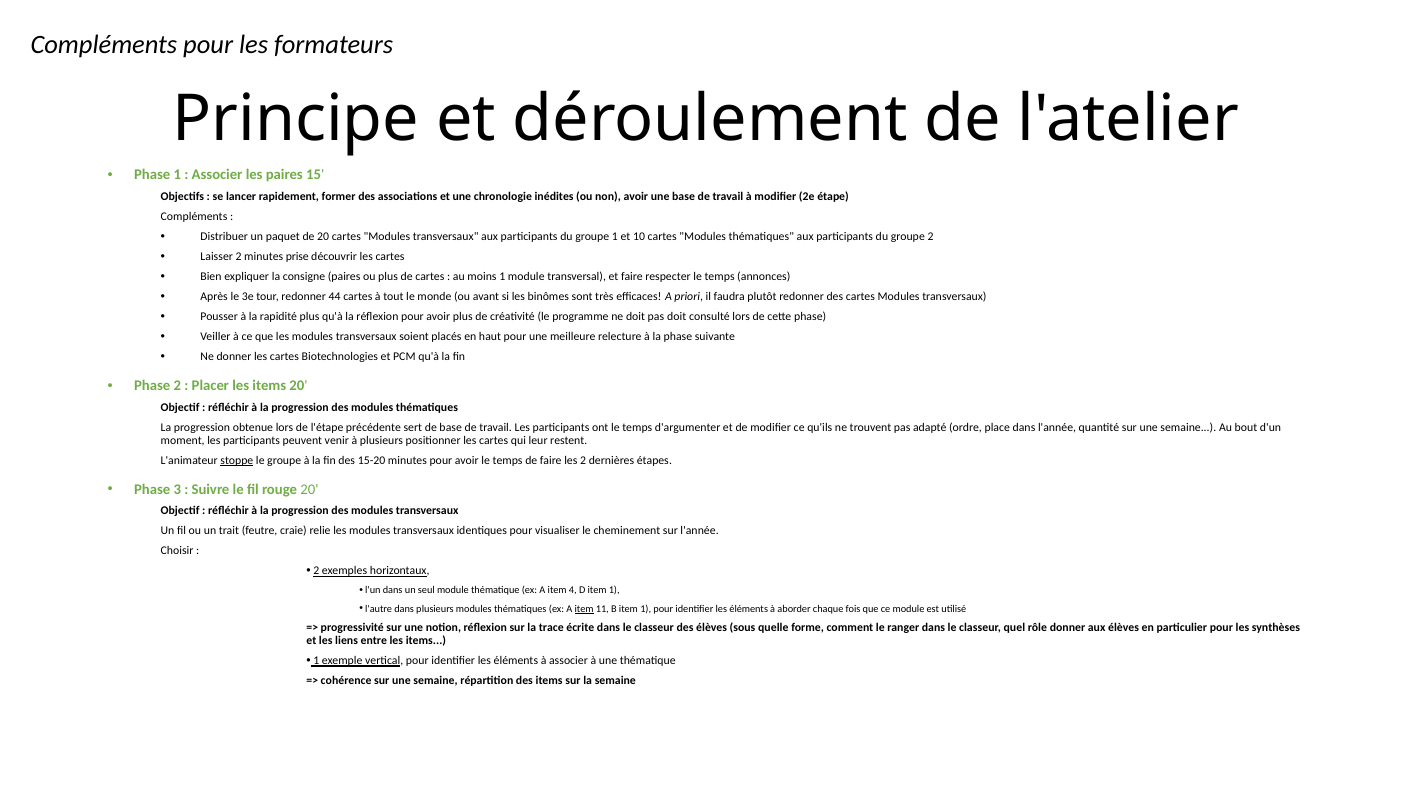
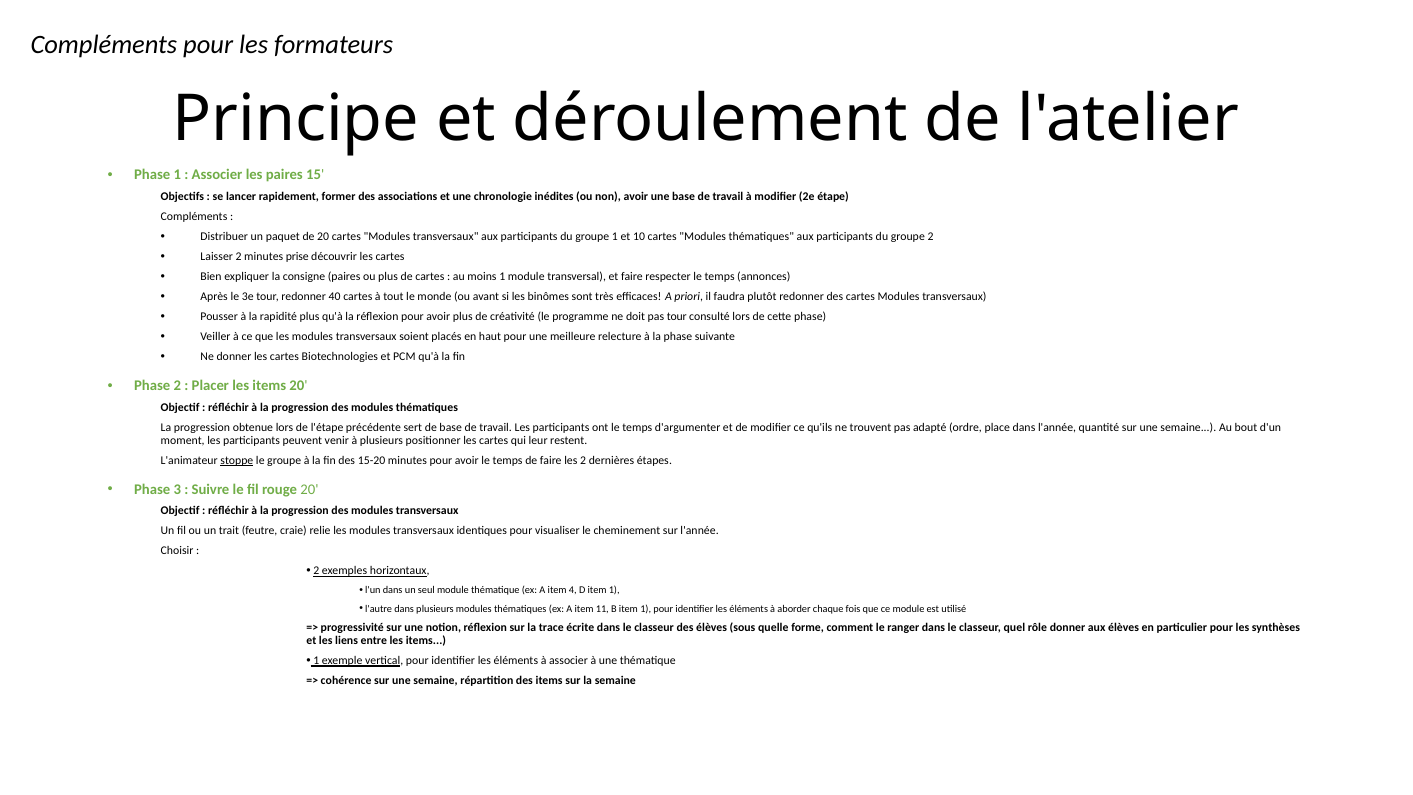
44: 44 -> 40 (335, 297)
pas doit: doit -> tour (677, 317)
item underline: present -> none (584, 609)
